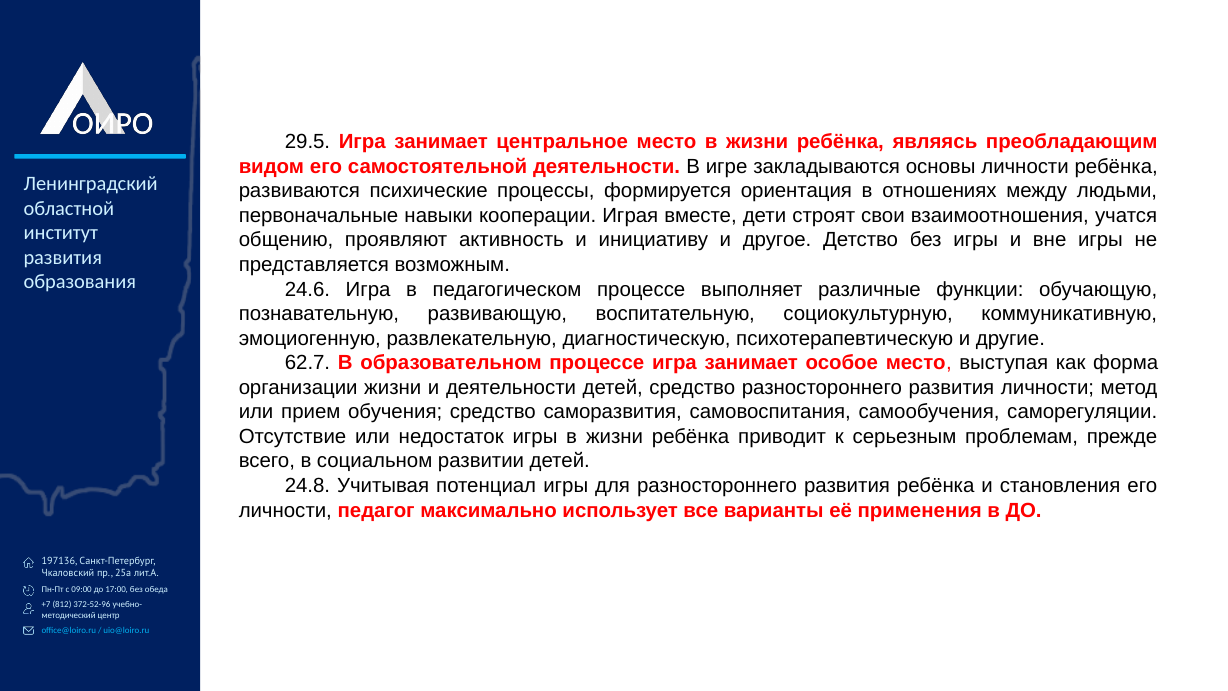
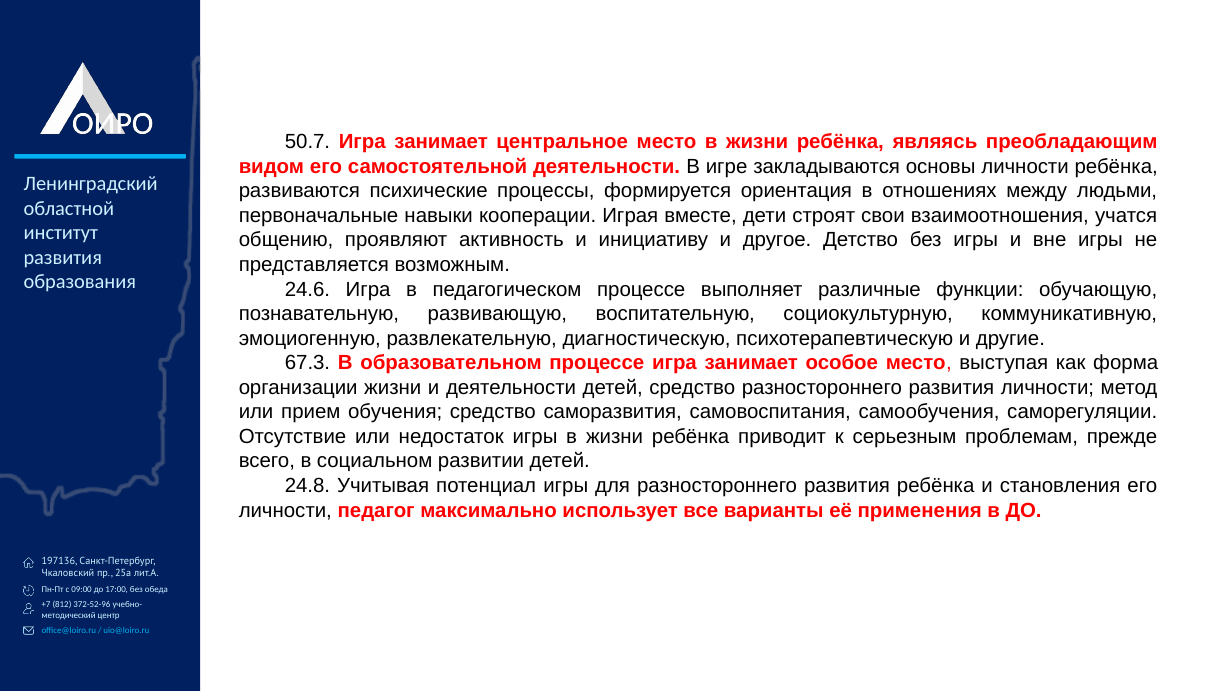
29.5: 29.5 -> 50.7 (307, 142)
62.7: 62.7 -> 67.3 (307, 363)
